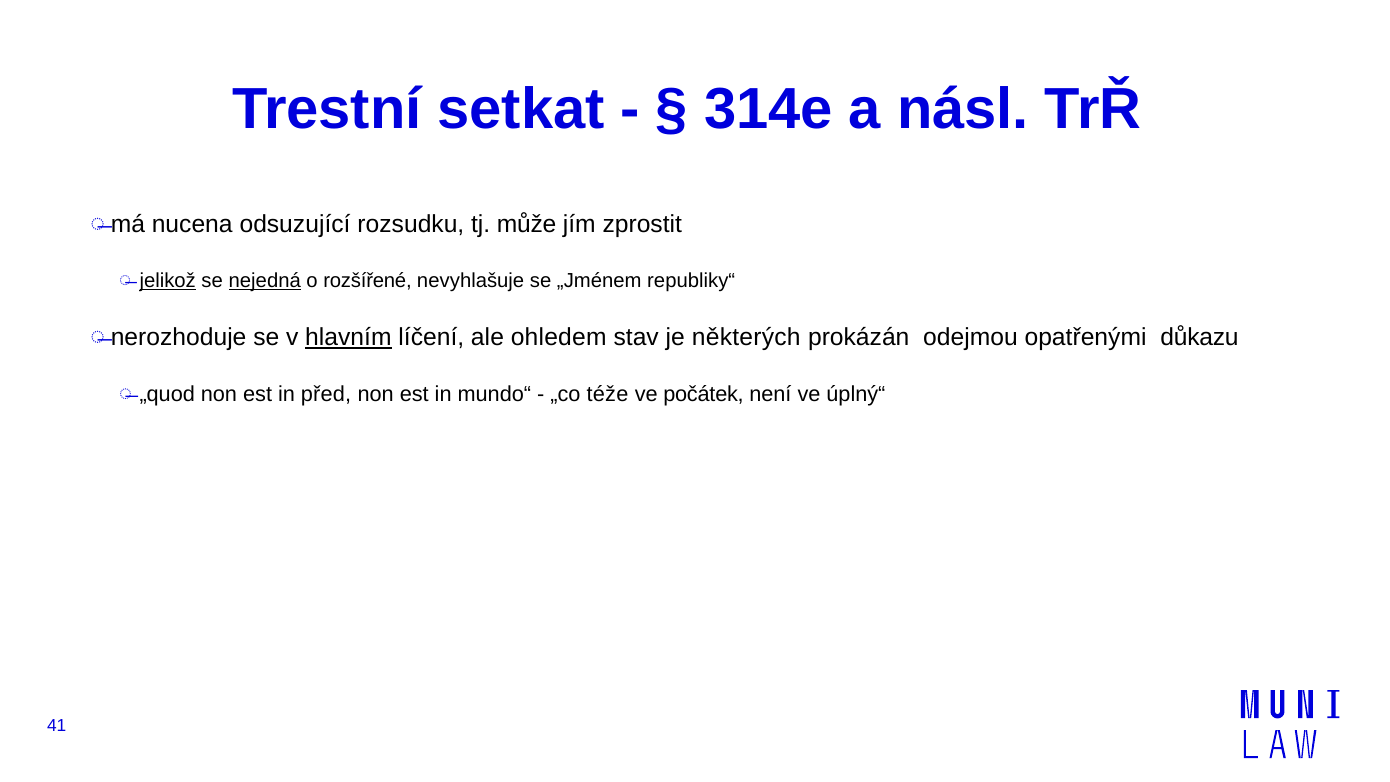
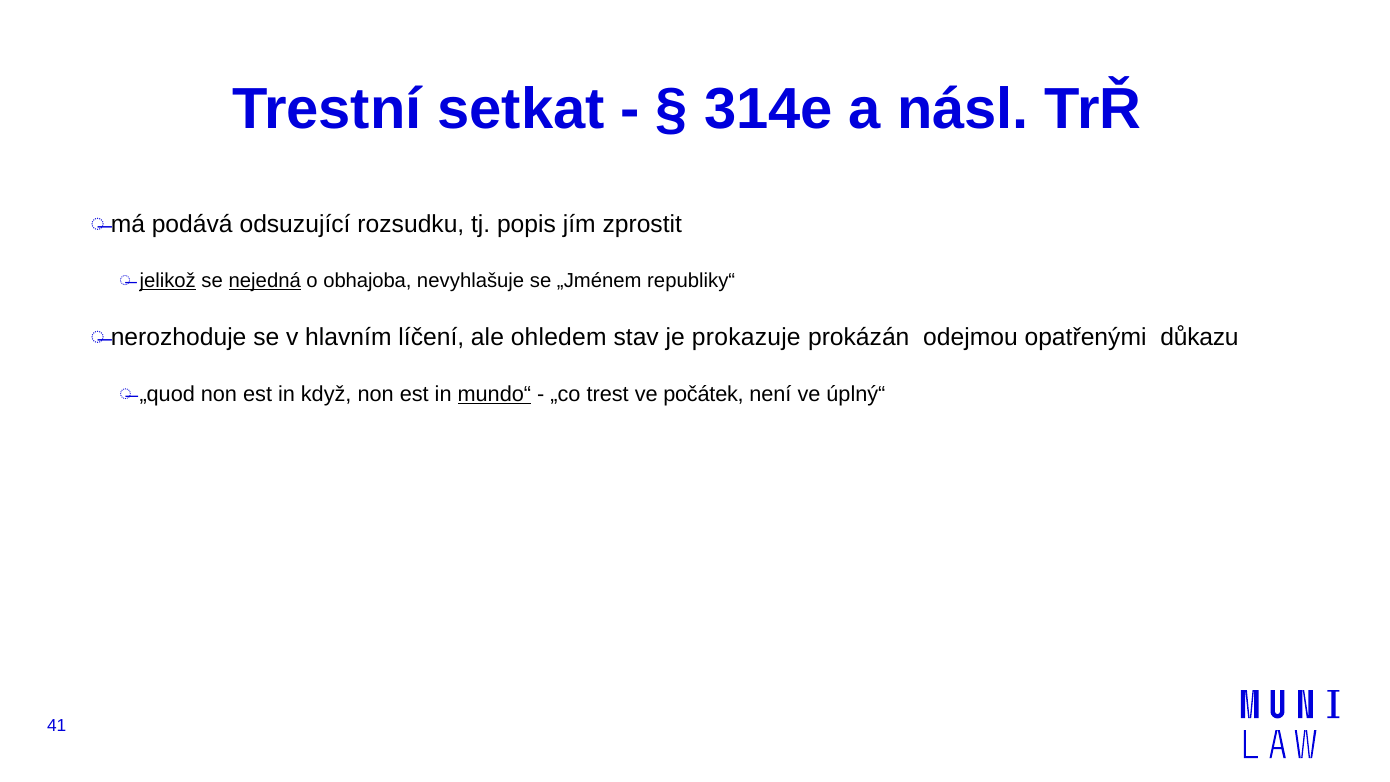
nucena: nucena -> podává (192, 224)
může: může -> popis (527, 224)
rozšířené: rozšířené -> obhajoba (367, 280)
hlavním underline: present -> none (348, 337)
některých: některých -> prokazuje (746, 337)
před: před -> když (326, 394)
mundo“ underline: none -> present (494, 394)
téže: téže -> trest (608, 394)
